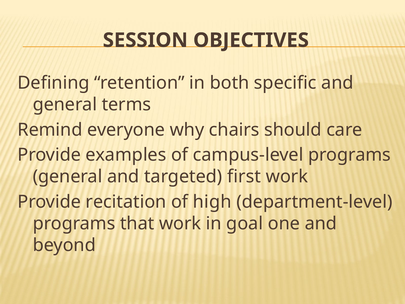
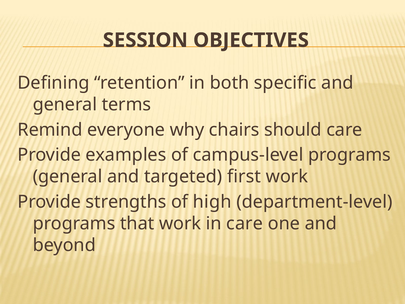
recitation: recitation -> strengths (126, 202)
in goal: goal -> care (245, 223)
